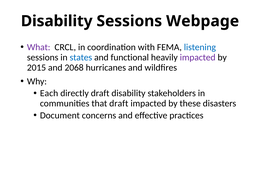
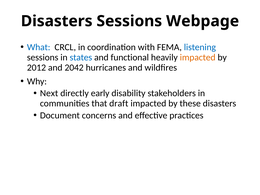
Disability: Disability -> Disasters (57, 21)
What colour: purple -> blue (39, 47)
impacted colour: purple -> orange (198, 57)
2015: 2015 -> 2012 (36, 68)
2068: 2068 -> 2042 (74, 68)
Each: Each -> Next (49, 93)
directly draft: draft -> early (100, 93)
